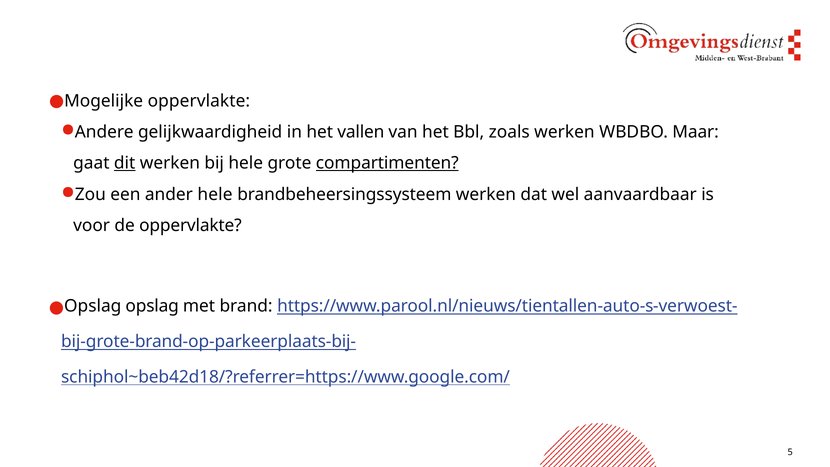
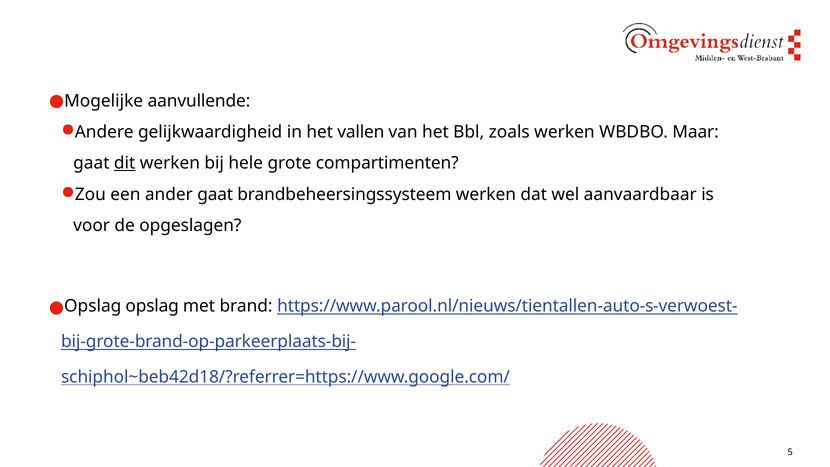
Mogelijke oppervlakte: oppervlakte -> aanvullende (199, 101)
compartimenten underline: present -> none (387, 163)
ander hele: hele -> gaat (215, 194)
de oppervlakte: oppervlakte -> opgeslagen (190, 225)
